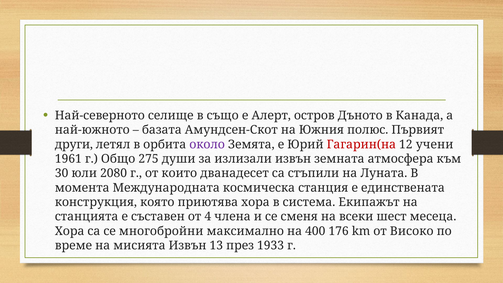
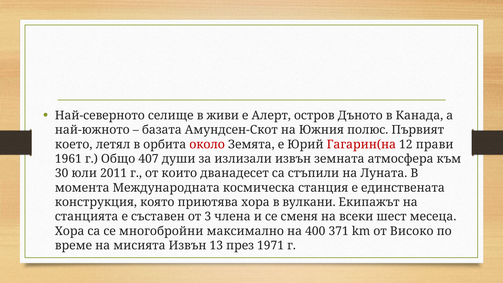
също: също -> живи (223, 115)
други: други -> което (74, 144)
около colour: purple -> red (207, 144)
учени: учени -> прави (435, 144)
275: 275 -> 407 (148, 159)
2080: 2080 -> 2011 (114, 173)
система: система -> вулкани (309, 202)
4: 4 -> 3 (208, 217)
176: 176 -> 371 (339, 231)
1933: 1933 -> 1971 (271, 246)
